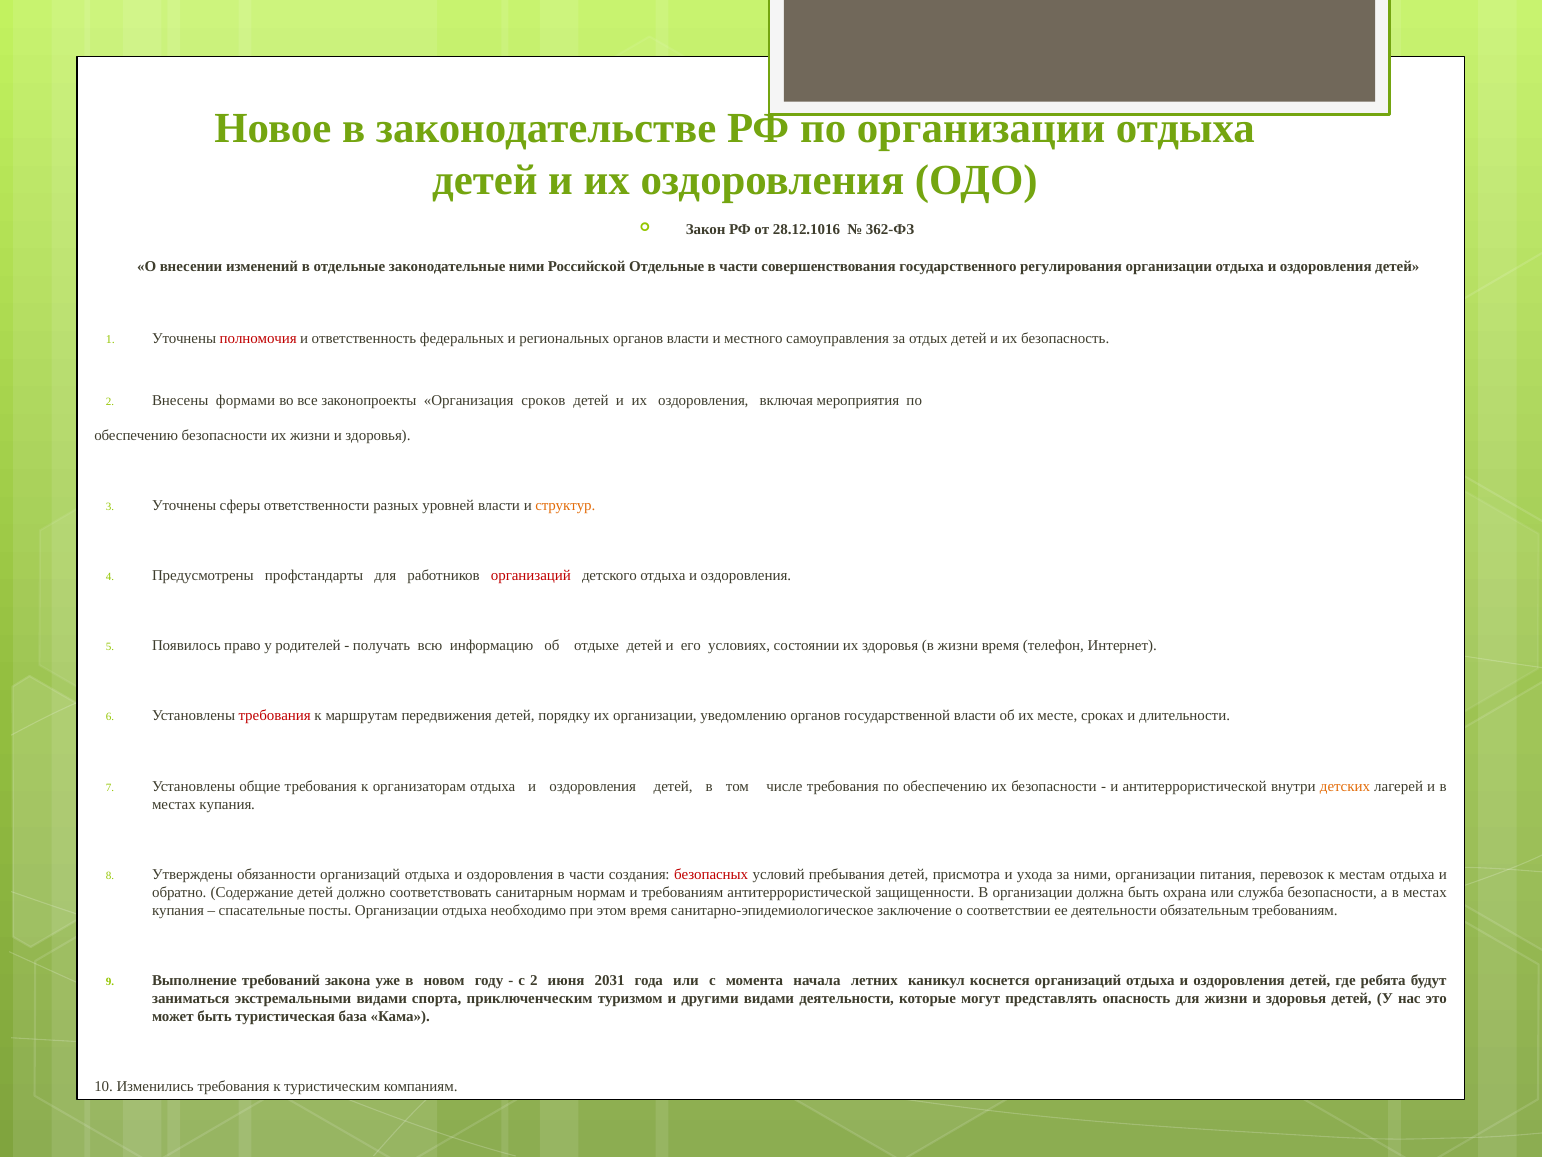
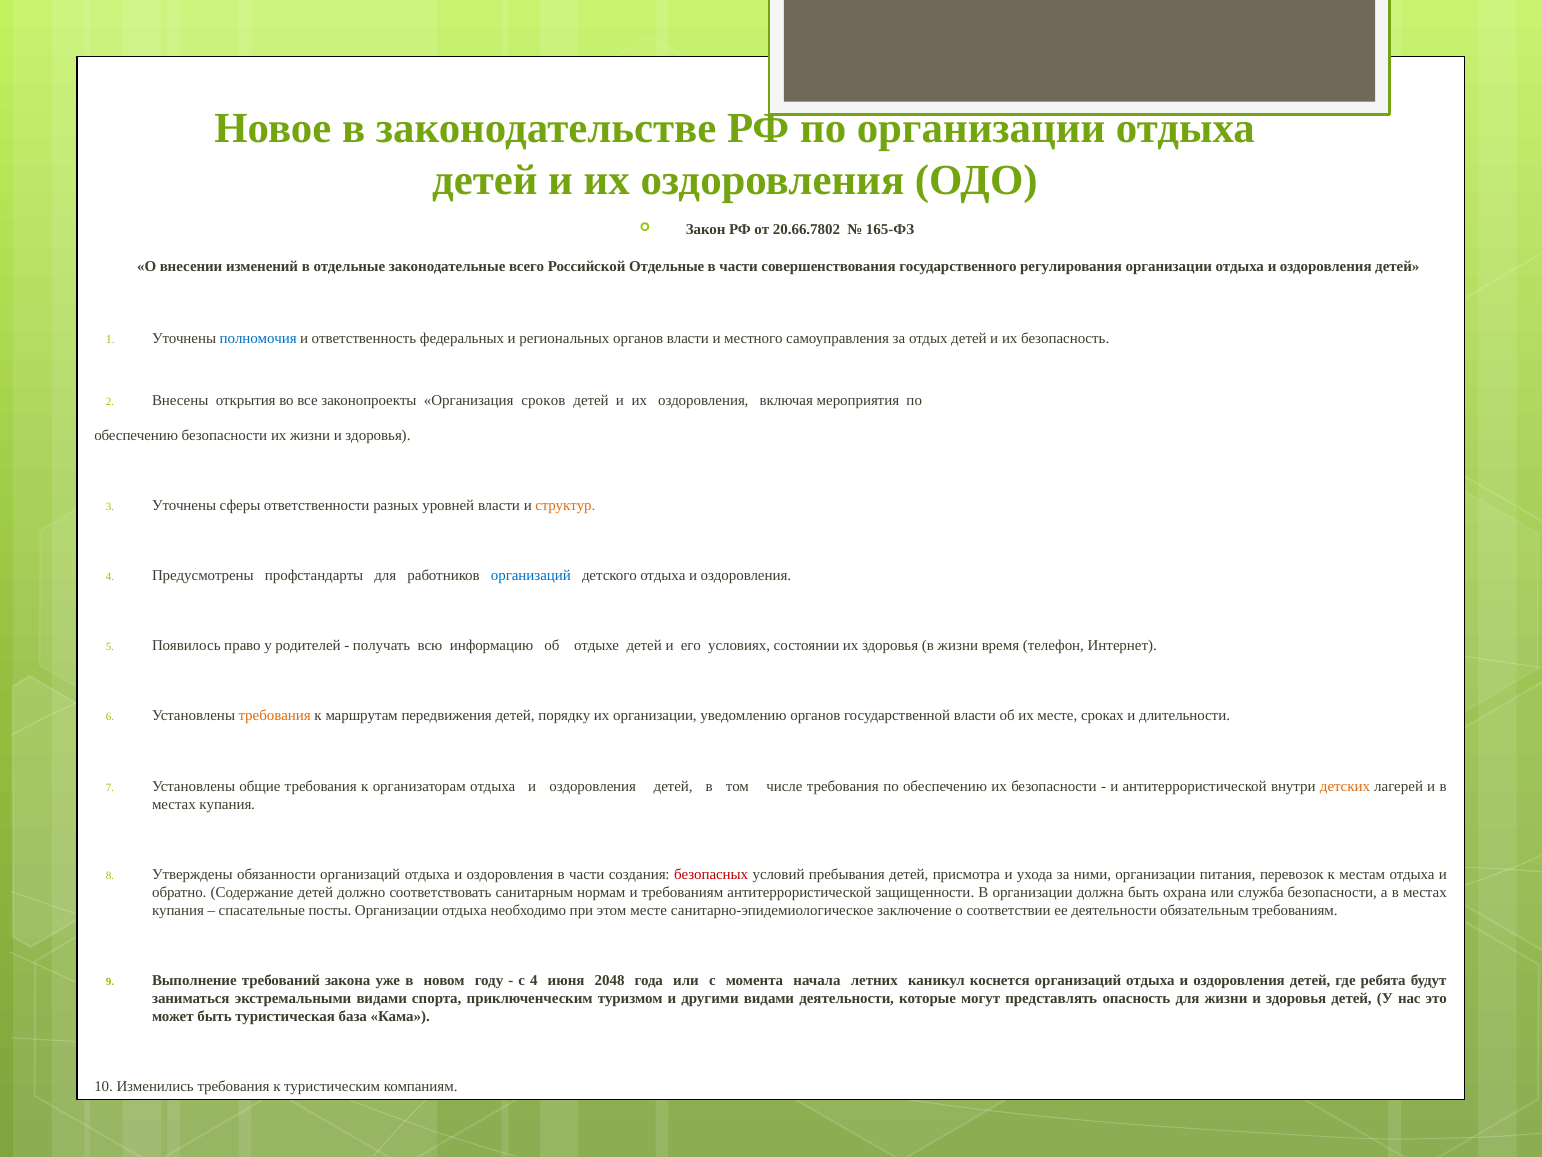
28.12.1016: 28.12.1016 -> 20.66.7802 (806, 230)
362-ФЗ: 362-ФЗ -> 165-ФЗ (890, 230)
законодательные ними: ними -> всего (527, 266)
полномочия colour: red -> blue (258, 339)
формами: формами -> открытия (246, 400)
организаций colour: red -> blue (531, 575)
требования colour: red -> orange (275, 716)
этом время: время -> месте (649, 910)
с 2: 2 -> 4 (534, 980)
2031: 2031 -> 2048 (610, 980)
